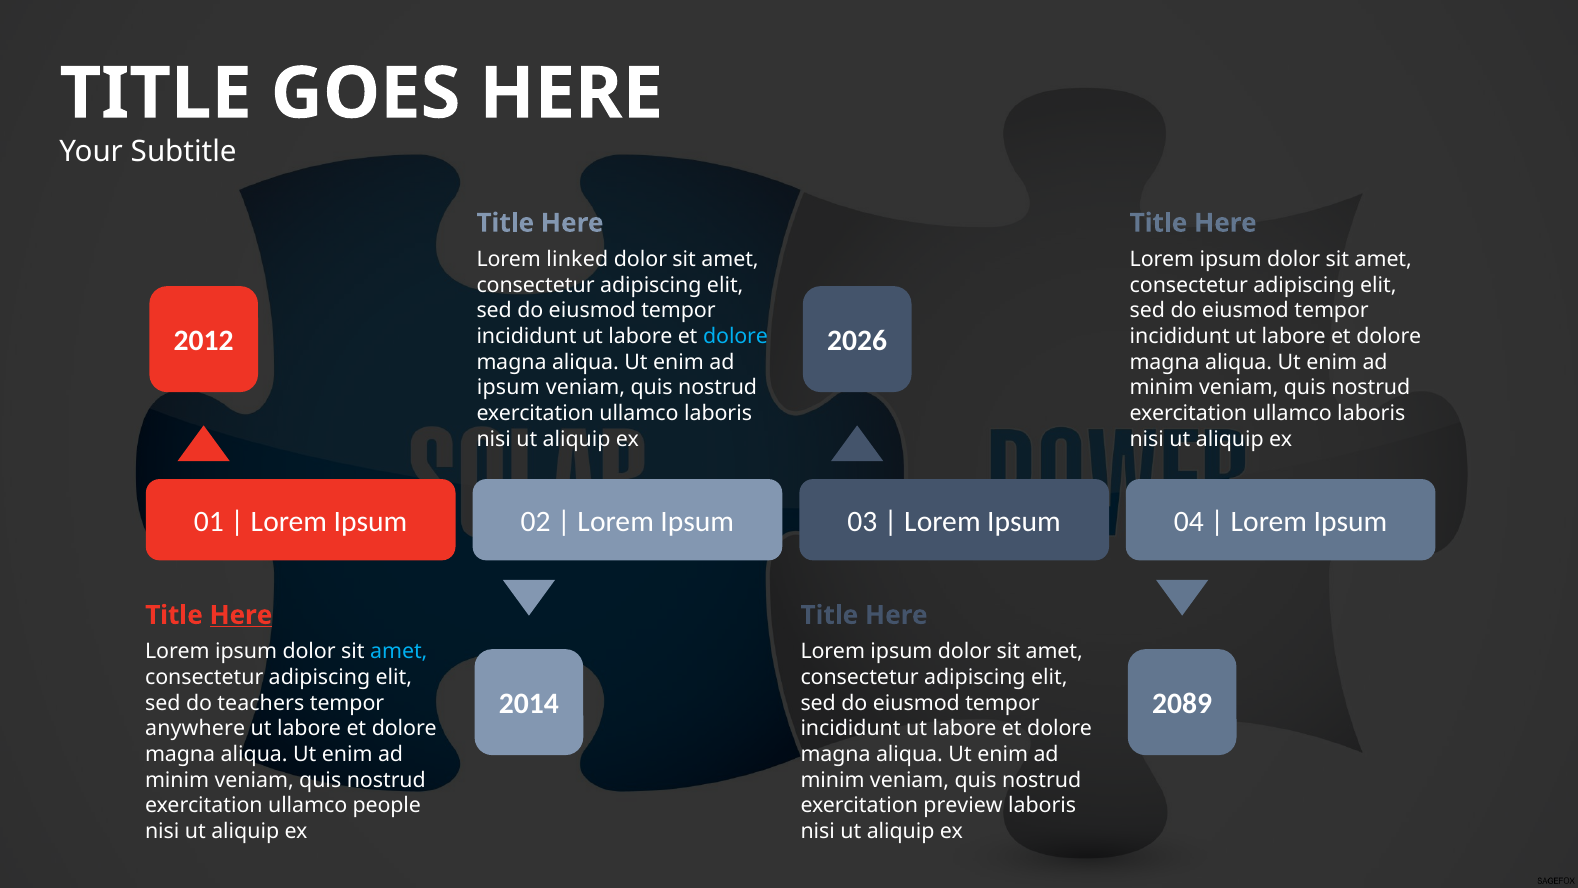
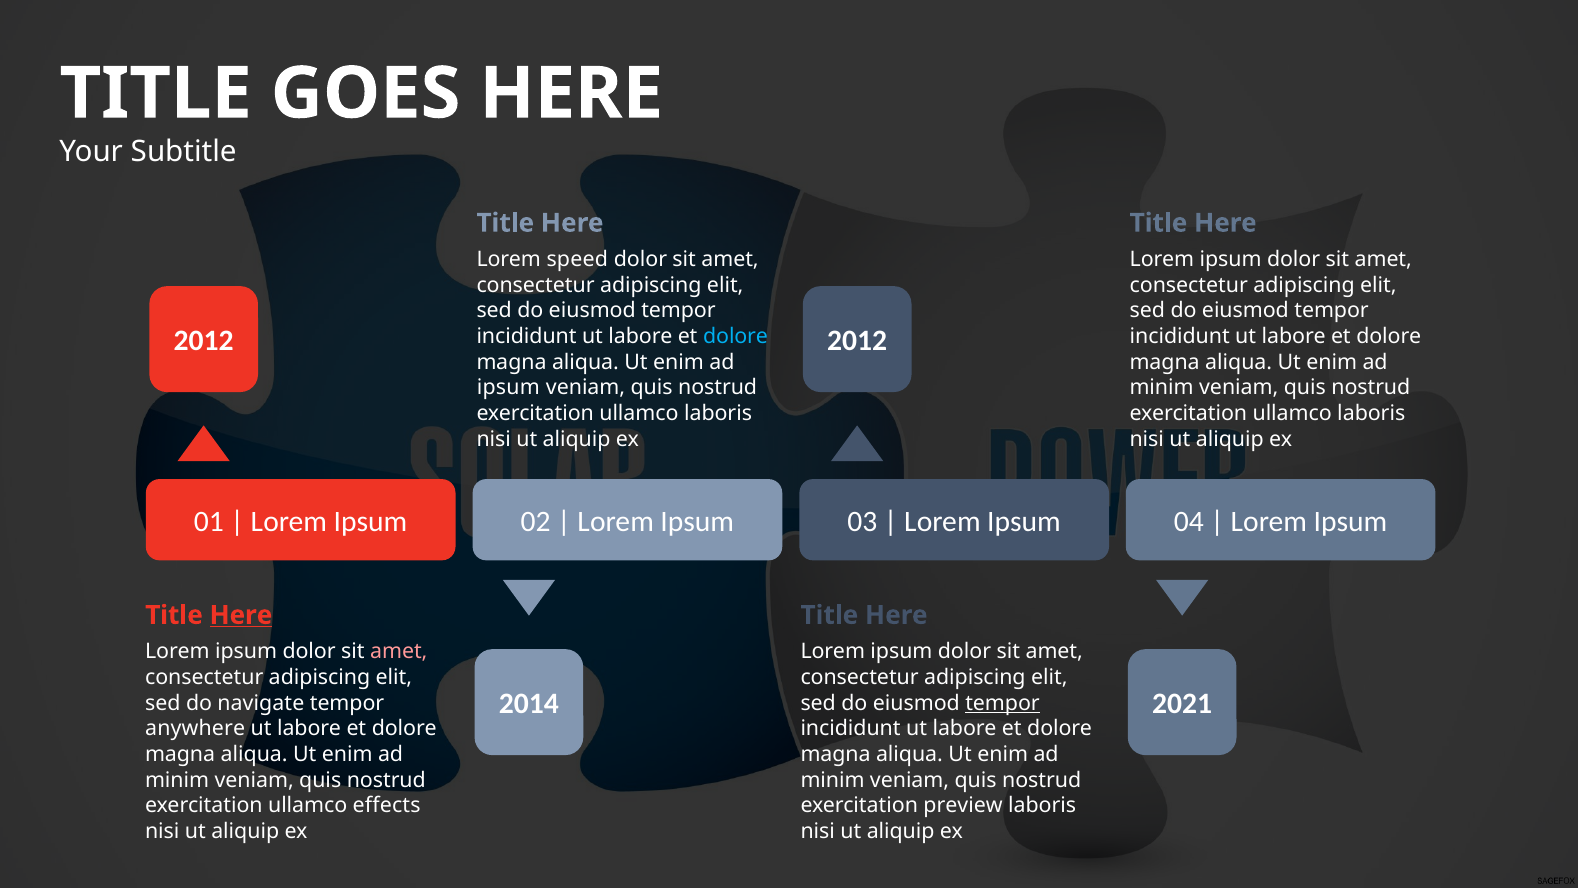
linked: linked -> speed (577, 259)
2026: 2026 -> 2012 (857, 341)
amet colour: light blue -> pink (399, 651)
2089: 2089 -> 2021 (1182, 704)
teachers: teachers -> navigate (261, 703)
tempor underline: none -> present (1003, 703)
people: people -> effects (387, 805)
